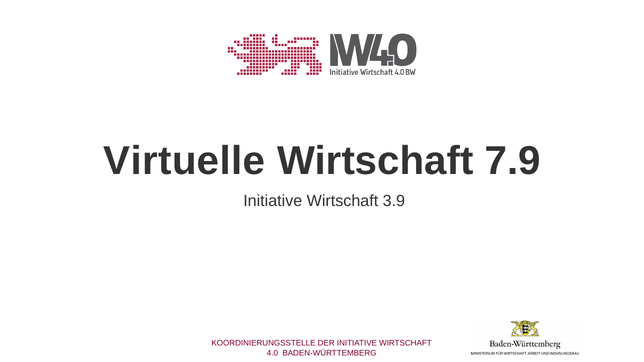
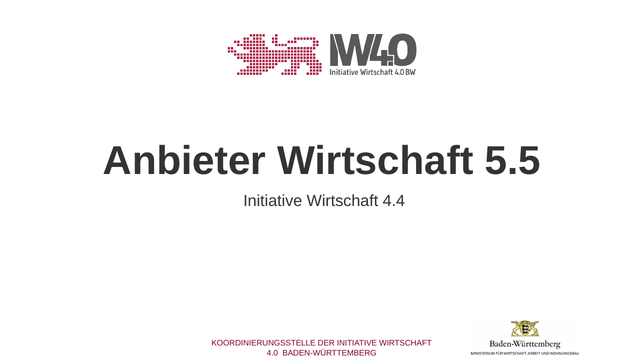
Virtuelle: Virtuelle -> Anbieter (185, 161)
7.9: 7.9 -> 5.5 (513, 161)
3.9: 3.9 -> 4.4 (394, 201)
